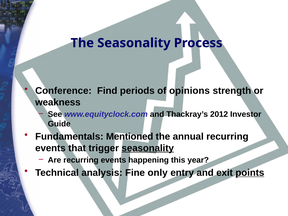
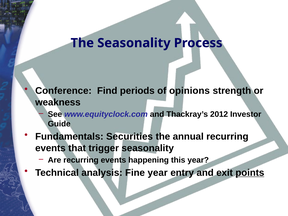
Mentioned: Mentioned -> Securities (130, 137)
seasonality underline: present -> none (148, 148)
Fine only: only -> year (158, 173)
